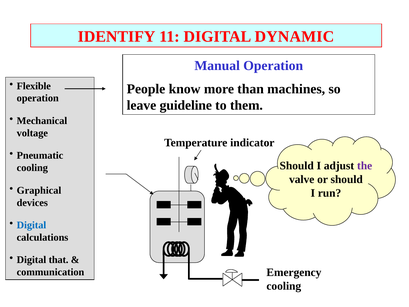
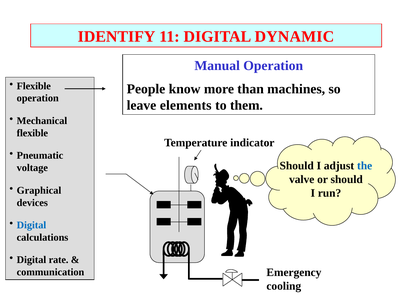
guideline: guideline -> elements (186, 105)
voltage: voltage -> flexible (32, 133)
the colour: purple -> blue (365, 166)
cooling: cooling -> voltage (32, 168)
that: that -> rate (59, 260)
